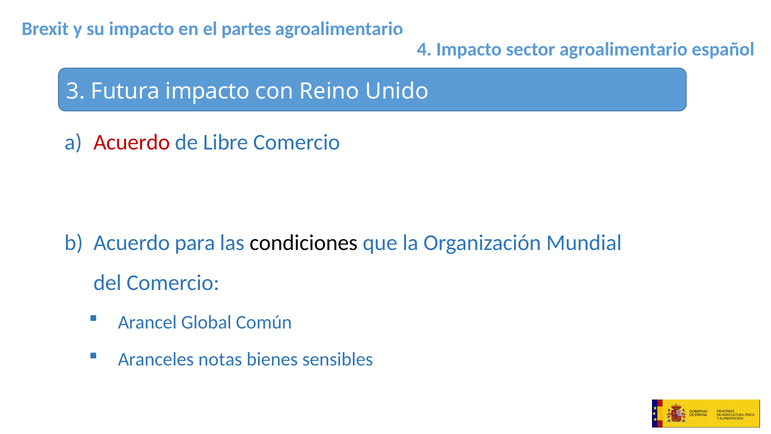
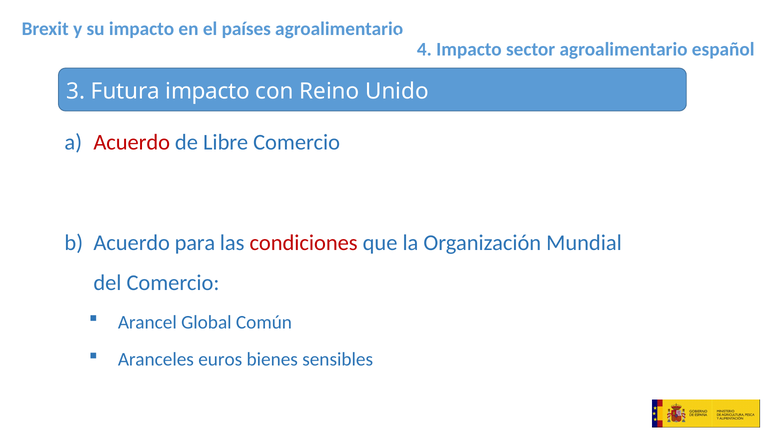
partes: partes -> países (246, 29)
condiciones colour: black -> red (304, 242)
notas: notas -> euros (220, 359)
